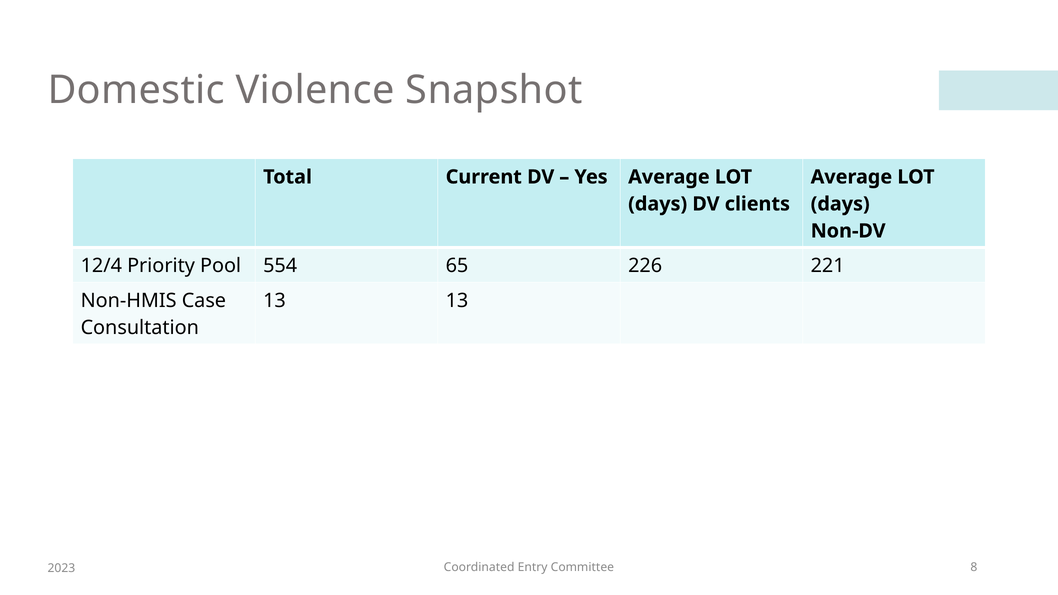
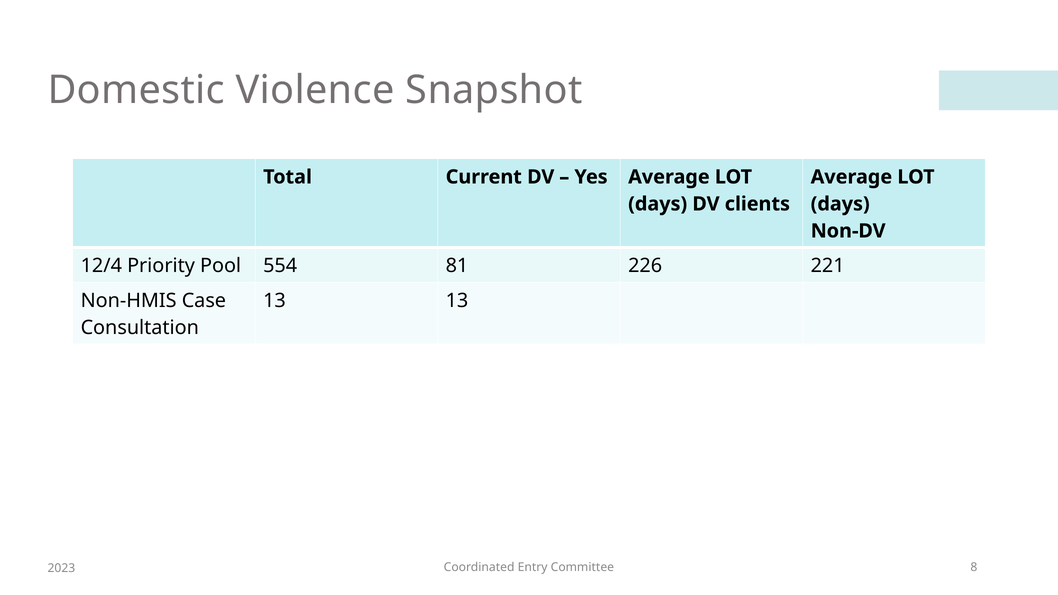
65: 65 -> 81 (457, 266)
